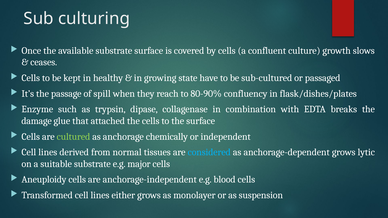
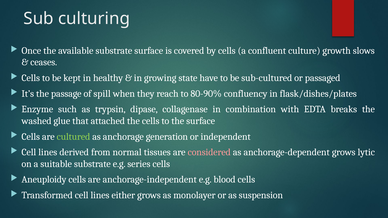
damage: damage -> washed (37, 121)
chemically: chemically -> generation (167, 137)
considered colour: light blue -> pink (209, 152)
major: major -> series (139, 164)
